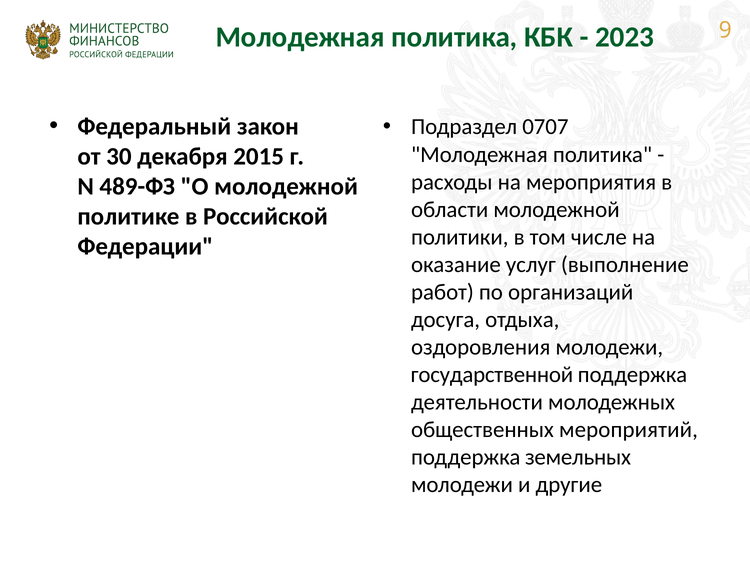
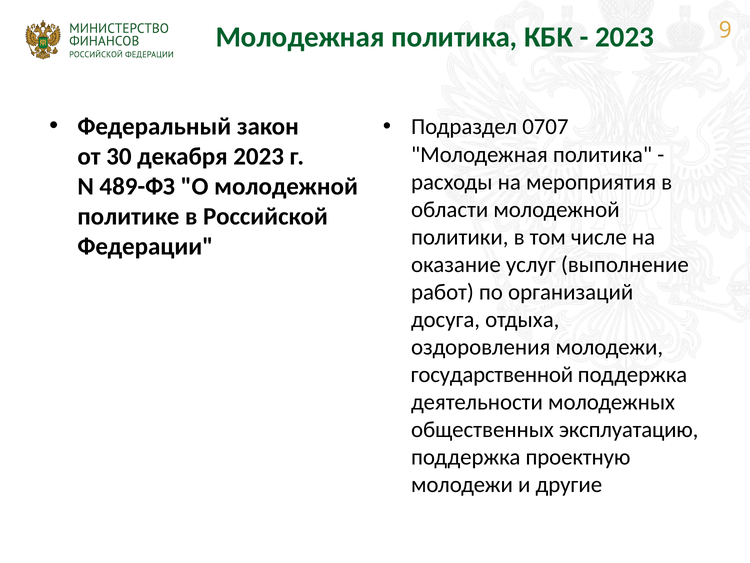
декабря 2015: 2015 -> 2023 (259, 156)
мероприятий: мероприятий -> эксплуатацию (629, 429)
земельных: земельных -> проектную (578, 457)
